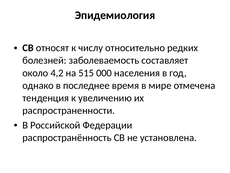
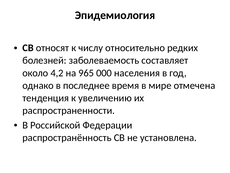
515: 515 -> 965 (86, 73)
